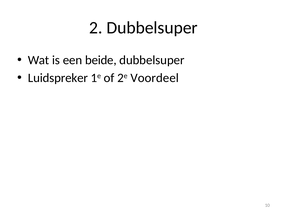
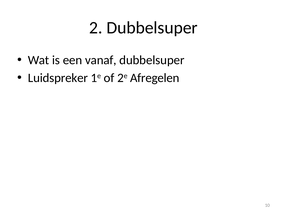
beide: beide -> vanaf (101, 60)
Voordeel: Voordeel -> Afregelen (155, 78)
